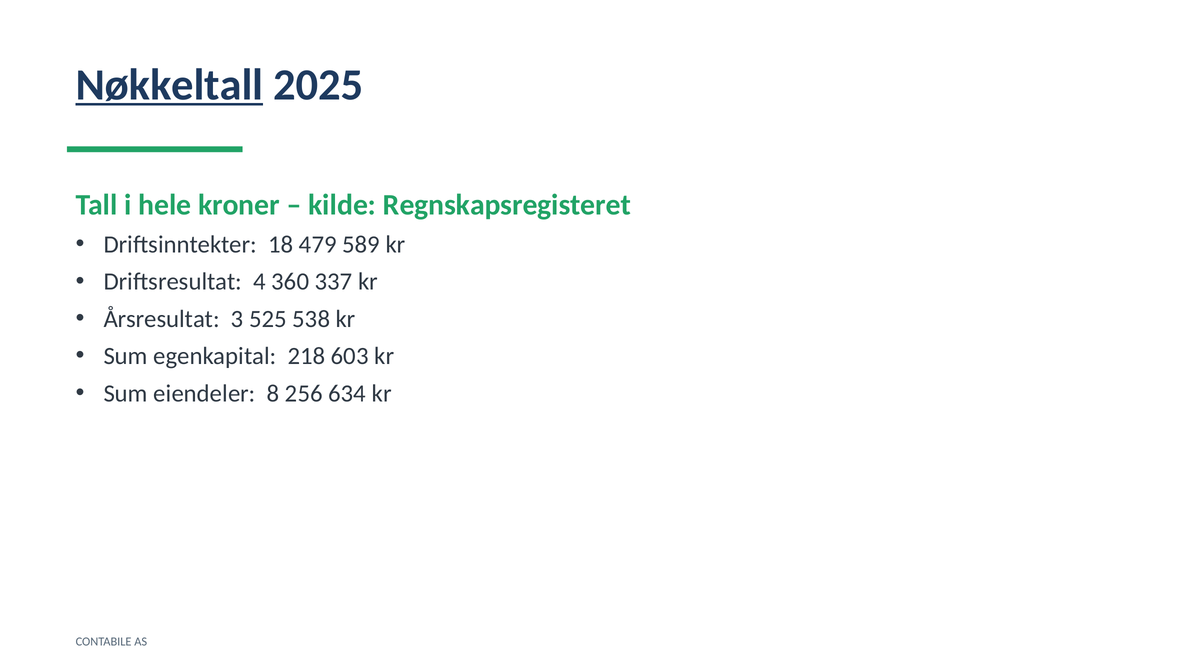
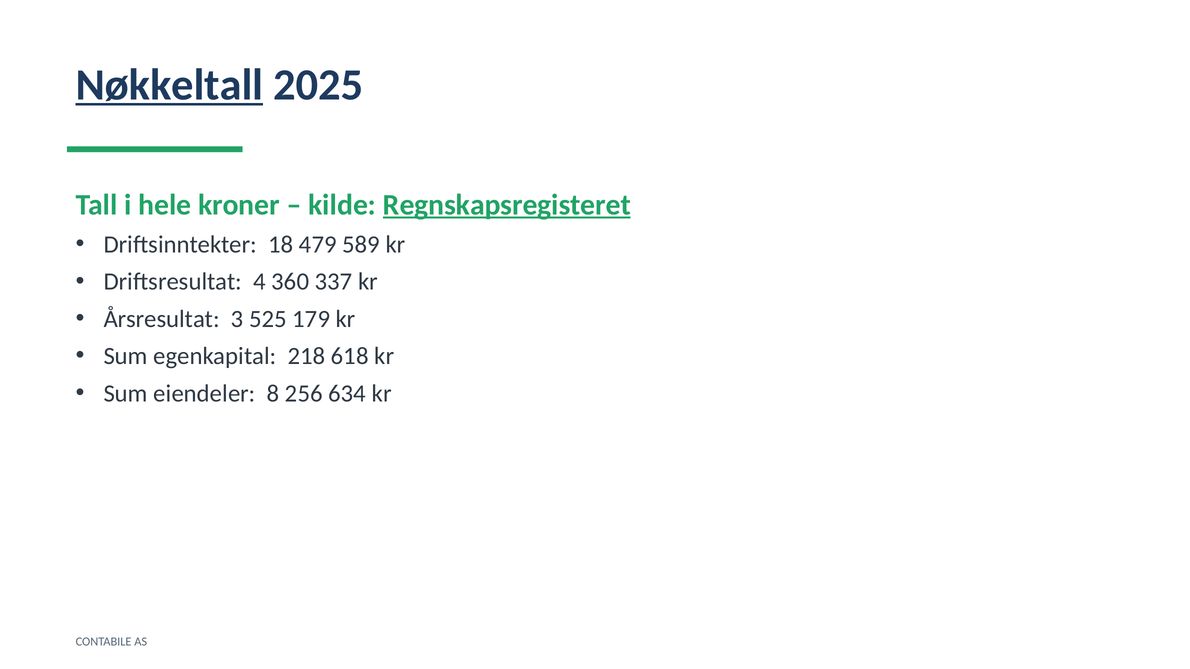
Regnskapsregisteret underline: none -> present (507, 205)
538: 538 -> 179 (311, 319)
603: 603 -> 618 (350, 356)
